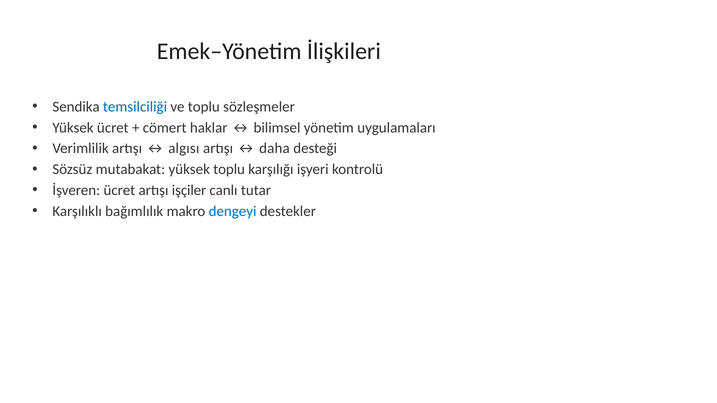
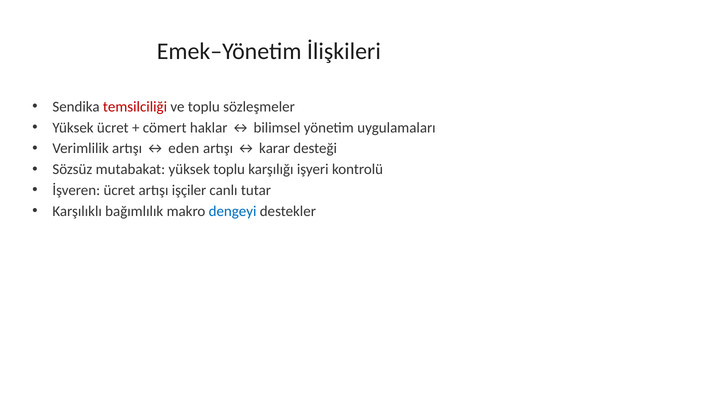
temsilciliği colour: blue -> red (135, 107)
algısı: algısı -> eden (184, 149)
daha: daha -> karar (275, 149)
